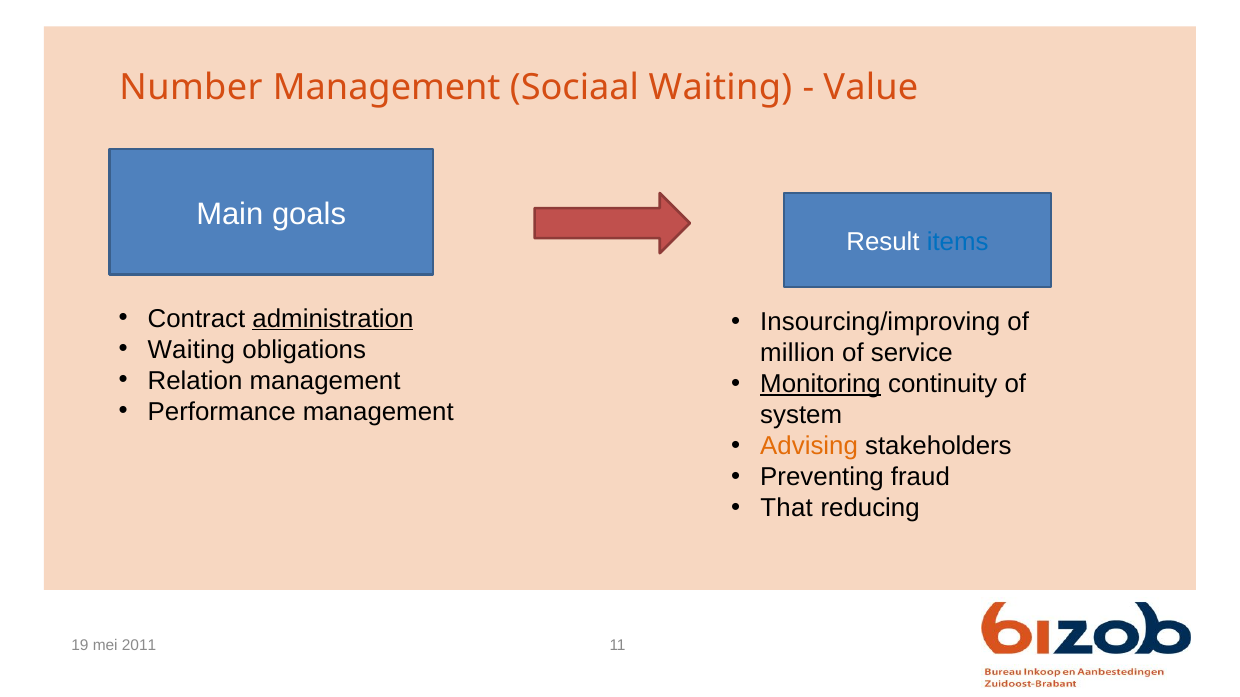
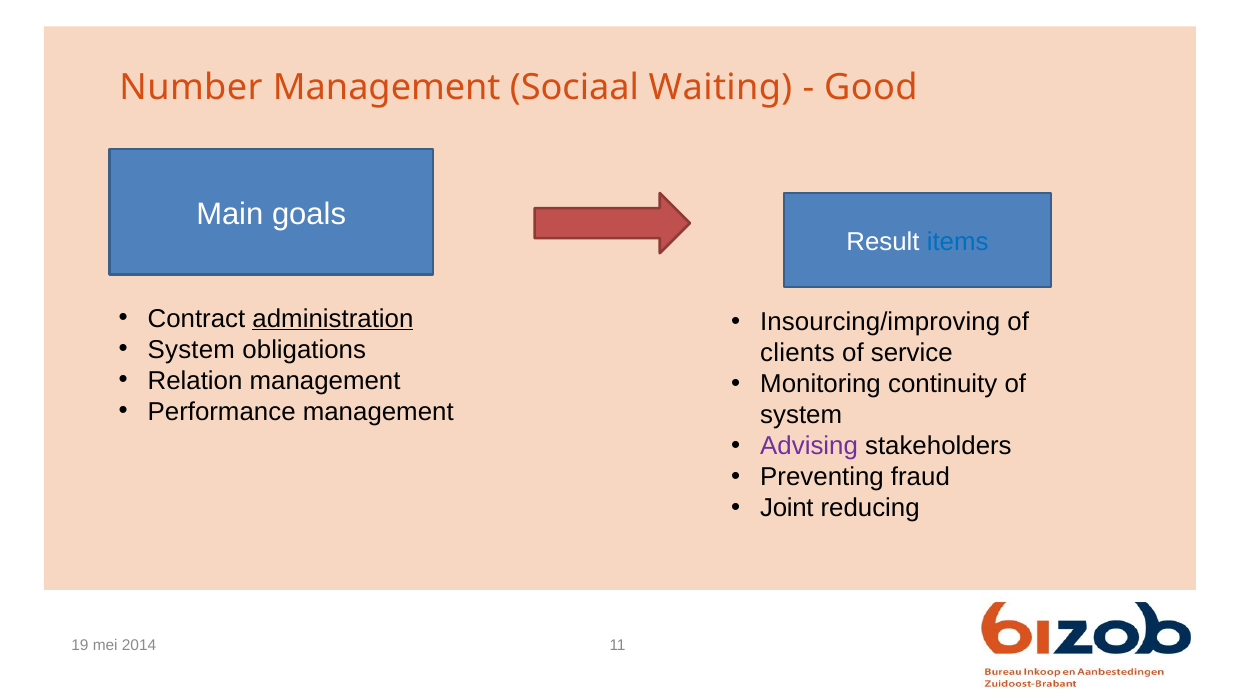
Value: Value -> Good (871, 88)
Waiting: Waiting -> System (191, 350)
million: million -> clients (797, 353)
Monitoring underline: present -> none (821, 384)
Advising colour: orange -> purple (809, 446)
That: That -> Joint (787, 508)
2011: 2011 -> 2014 (139, 646)
